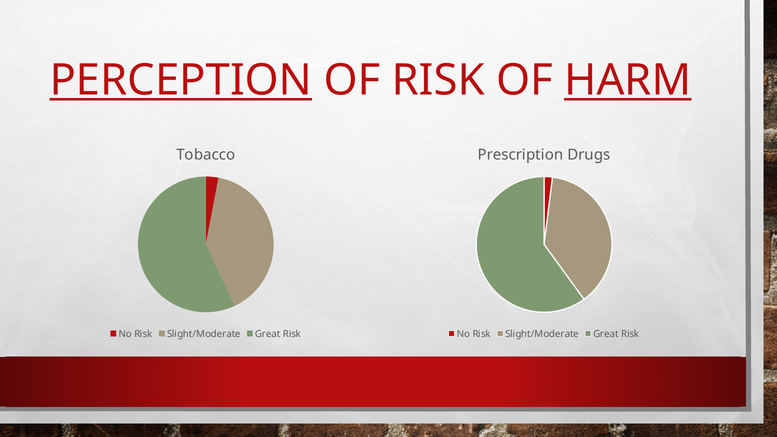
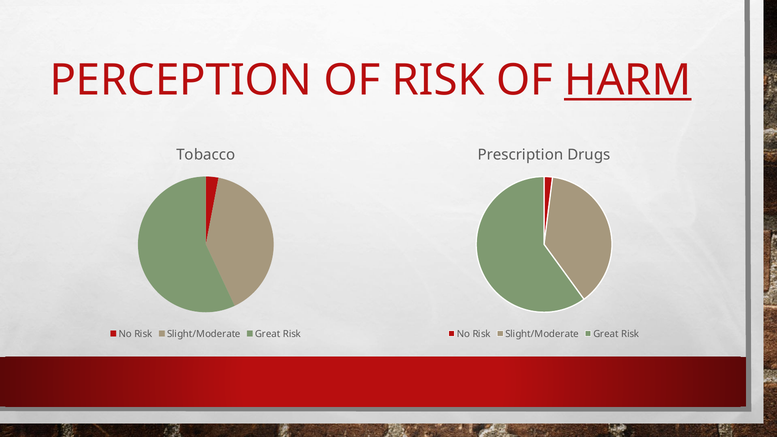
PERCEPTION underline: present -> none (181, 80)
